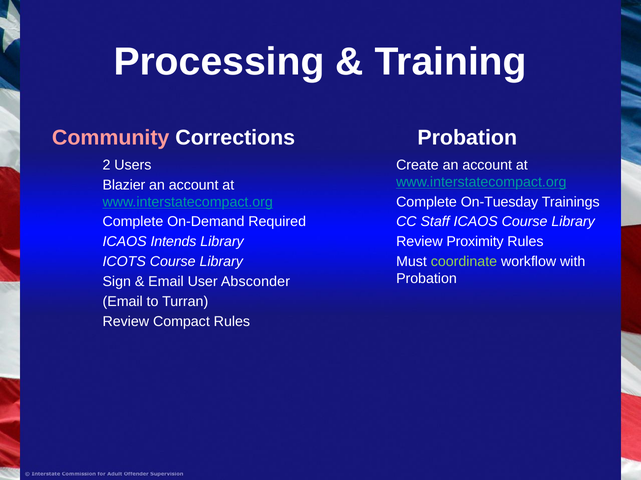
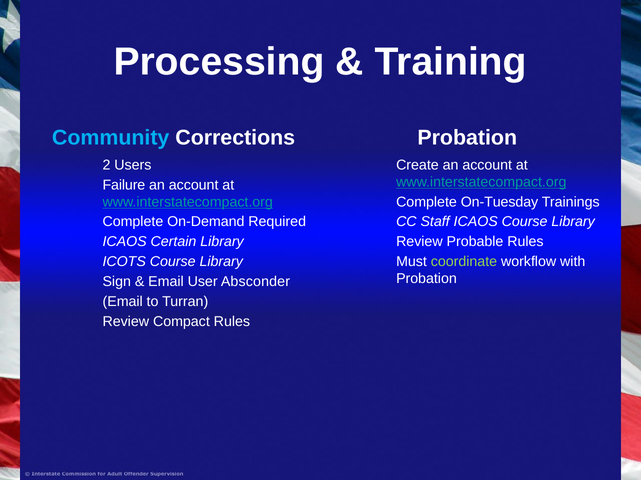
Community colour: pink -> light blue (111, 138)
Blazier: Blazier -> Failure (124, 185)
Intends: Intends -> Certain (173, 242)
Proximity: Proximity -> Probable (475, 242)
